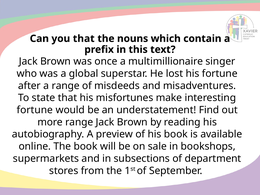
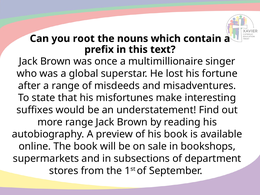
you that: that -> root (84, 39)
fortune: fortune -> suffixes (35, 110)
